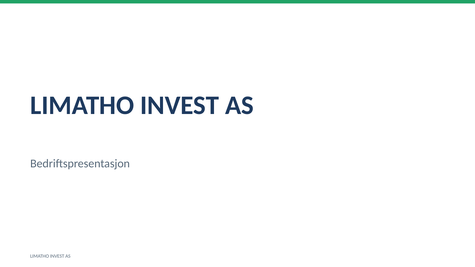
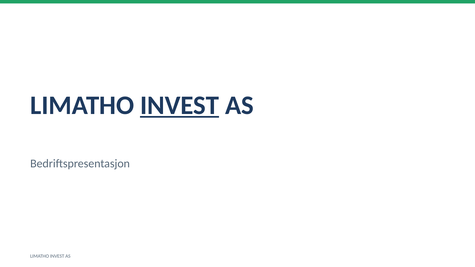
INVEST underline: none -> present (180, 105)
